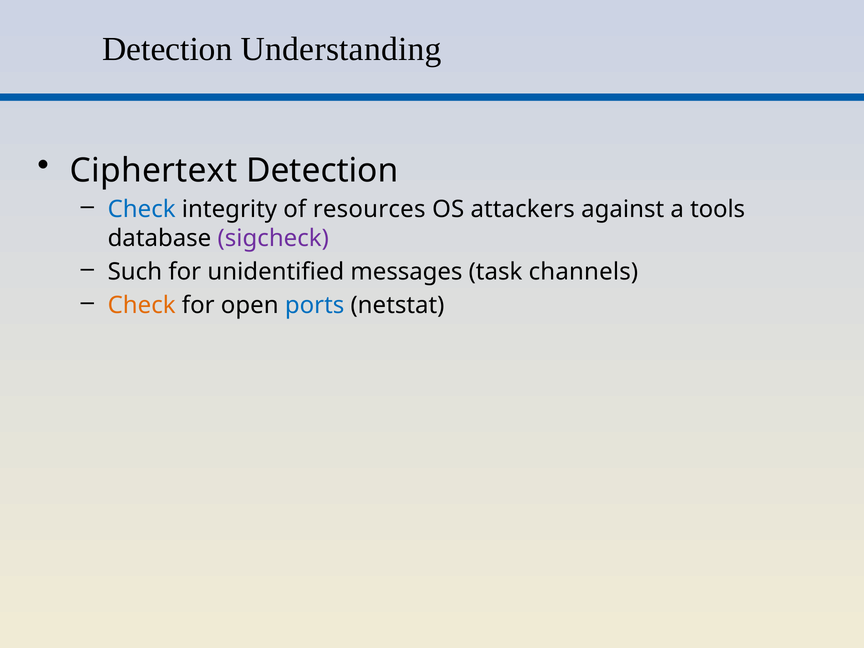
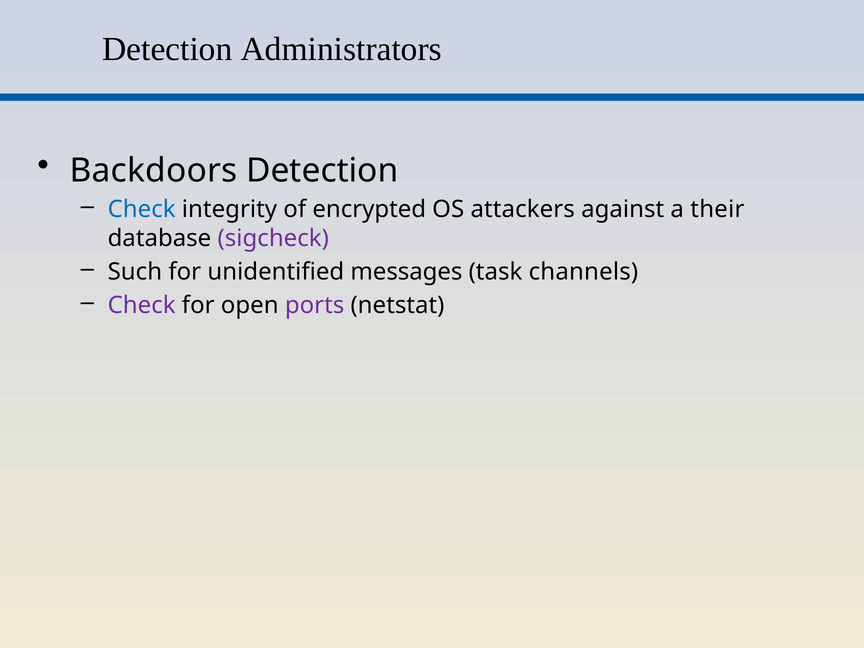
Understanding: Understanding -> Administrators (341, 49)
Ciphertext: Ciphertext -> Backdoors (154, 171)
resources: resources -> encrypted (369, 210)
tools: tools -> their (717, 210)
Check colour: orange -> purple (142, 306)
ports colour: blue -> purple (315, 306)
